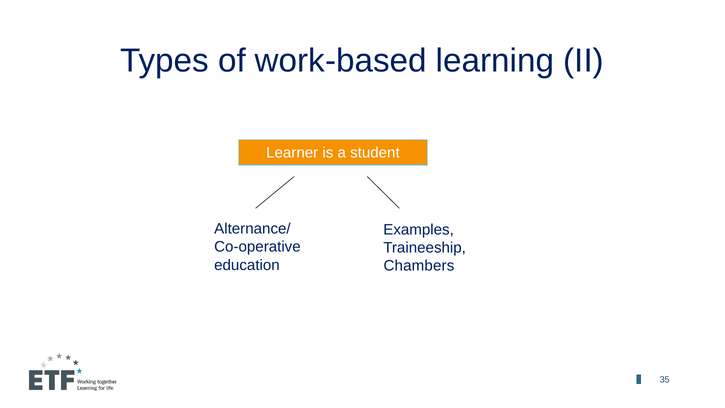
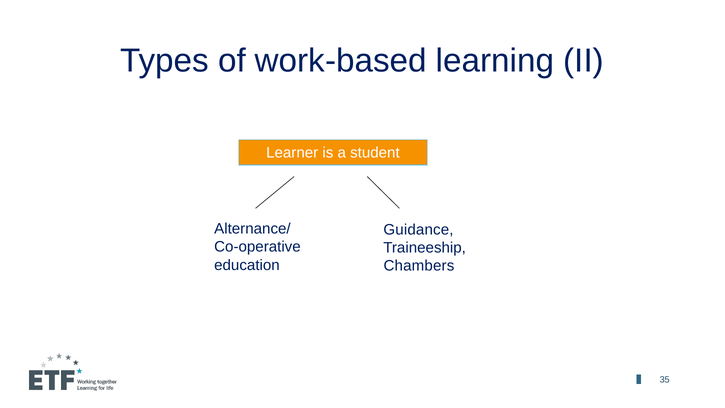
Examples: Examples -> Guidance (419, 230)
